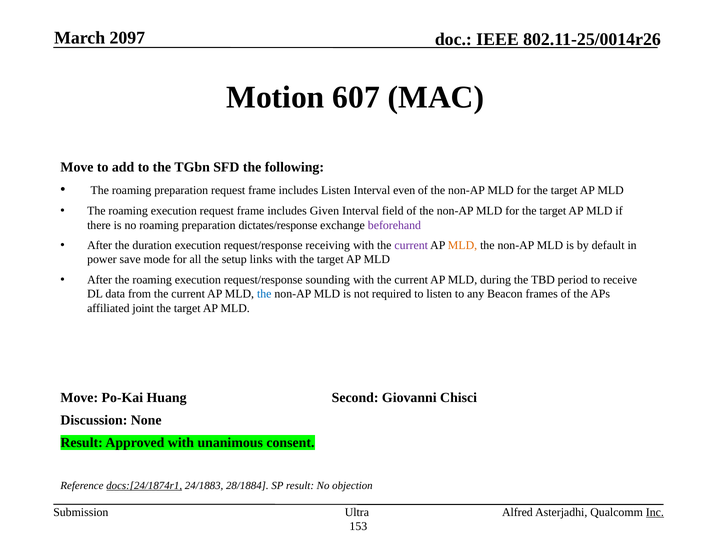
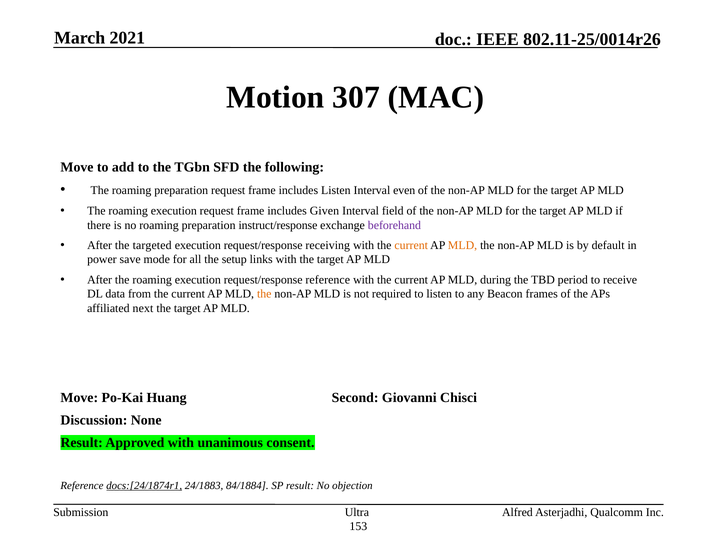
2097: 2097 -> 2021 (127, 38)
607: 607 -> 307 (356, 97)
dictates/response: dictates/response -> instruct/response (278, 225)
duration: duration -> targeted (152, 245)
current colour: purple -> orange (411, 245)
request/response sounding: sounding -> reference (328, 279)
the colour: blue -> orange (264, 294)
joint: joint -> next (143, 308)
28/1884: 28/1884 -> 84/1884 (247, 485)
Inc underline: present -> none (655, 511)
